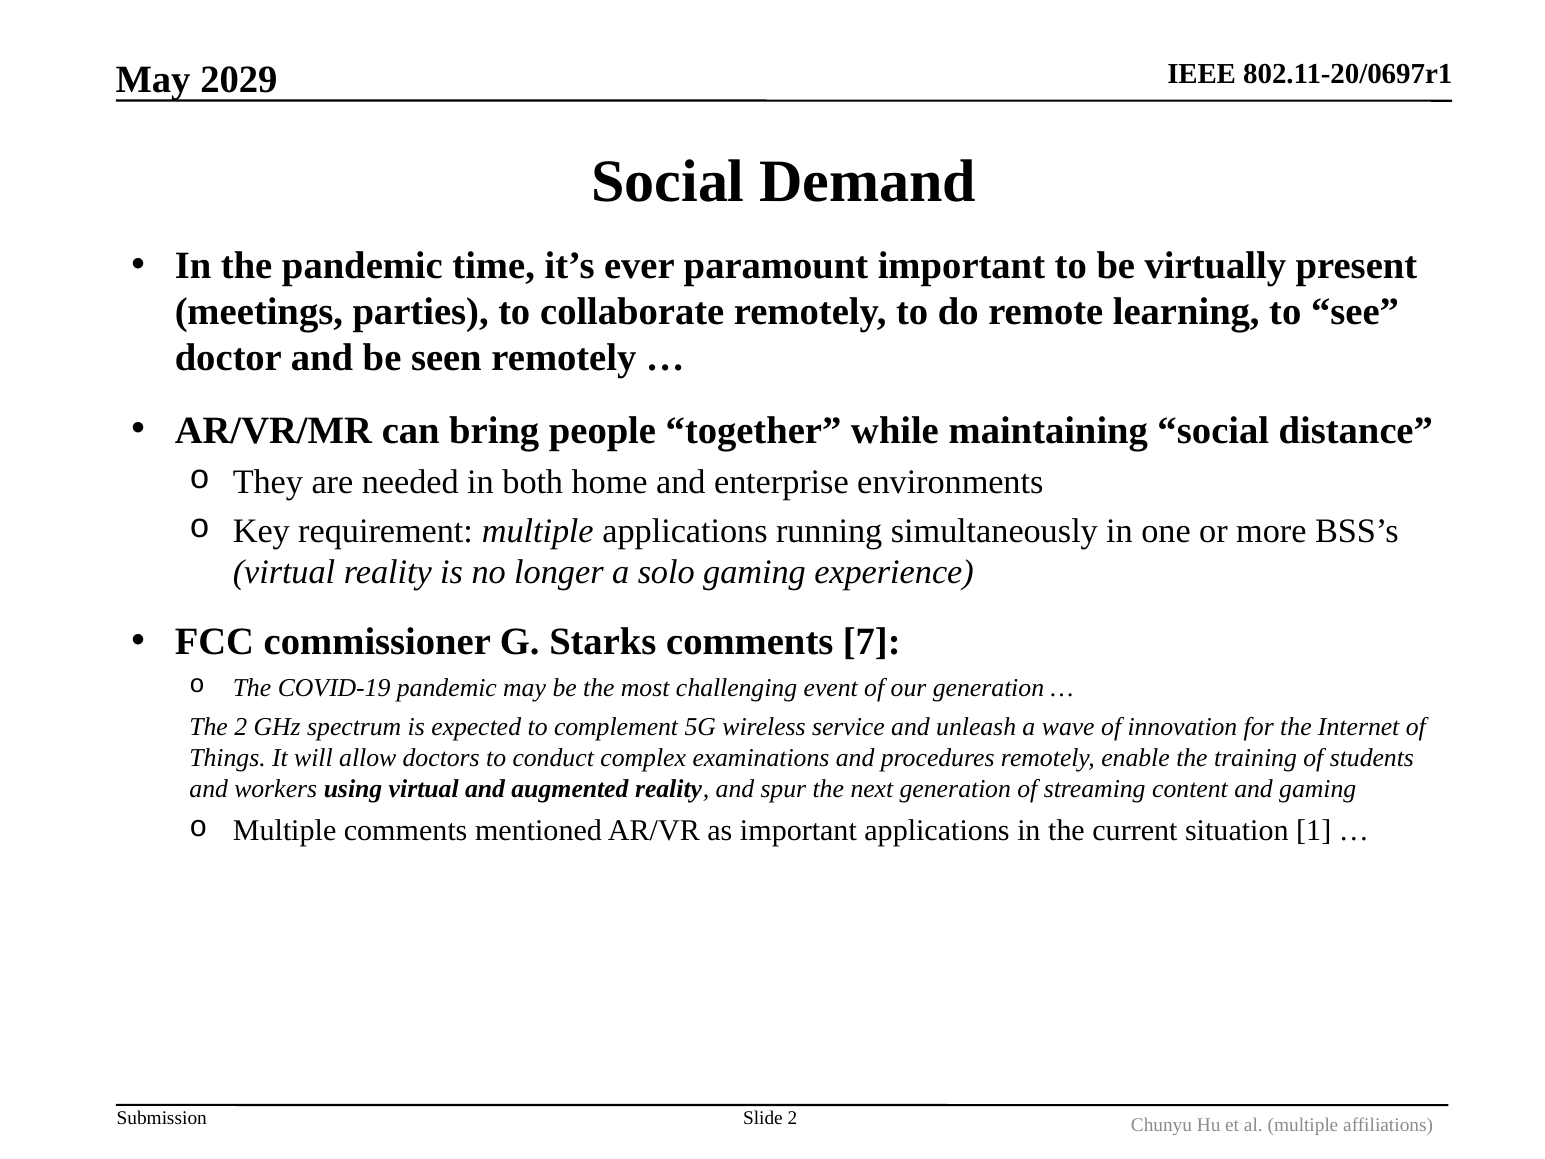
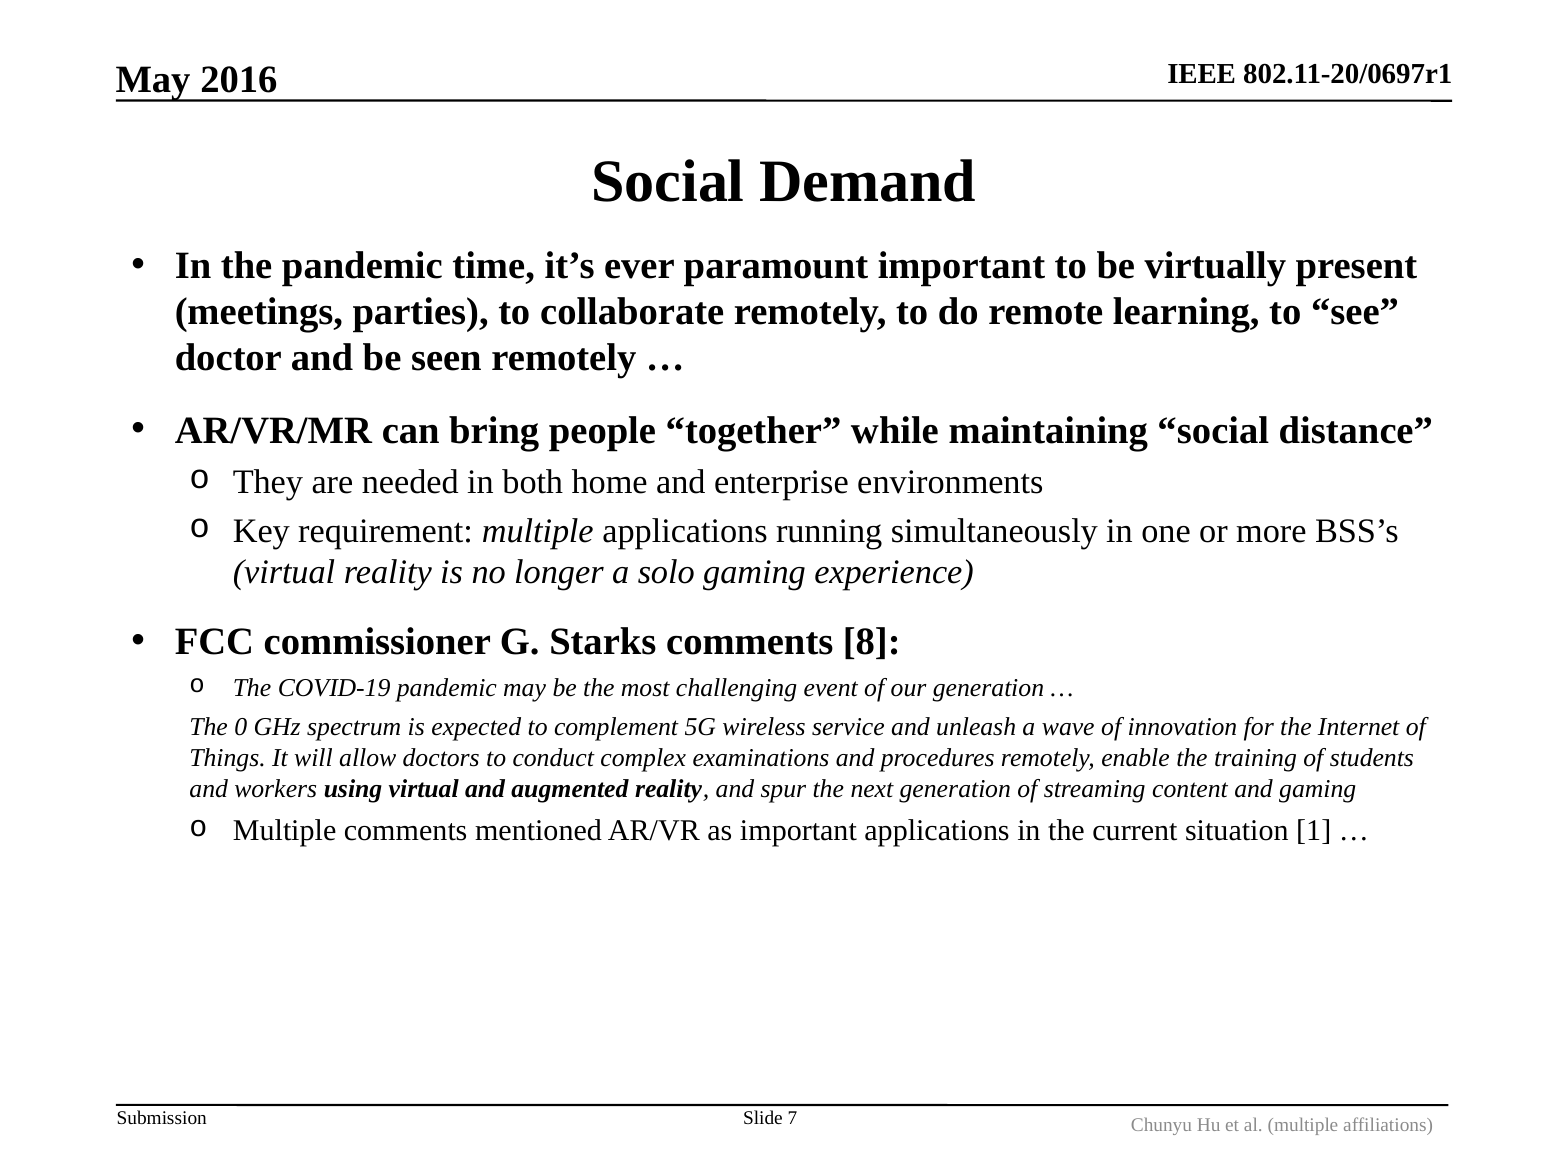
2029: 2029 -> 2016 (239, 80)
7: 7 -> 8 (872, 642)
The 2: 2 -> 0 (241, 727)
Slide 2: 2 -> 7 (792, 1118)
